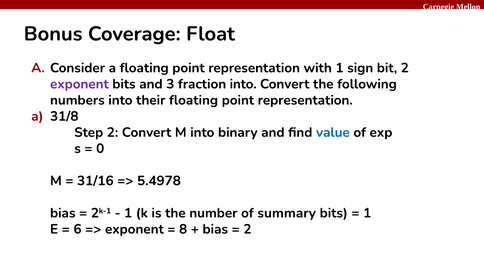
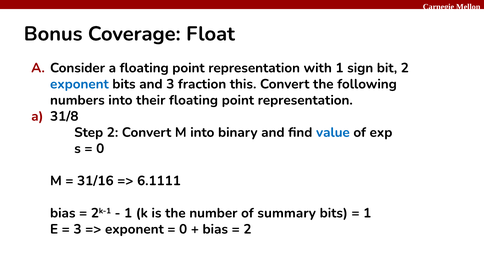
exponent colour: purple -> blue (79, 84)
fraction into: into -> this (243, 84)
5.4978: 5.4978 -> 6.1111 (159, 181)
6: 6 -> 3 (77, 229)
8: 8 -> 0 (183, 229)
